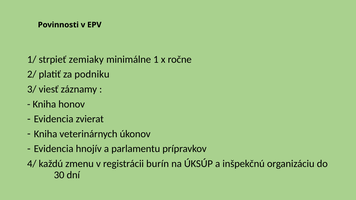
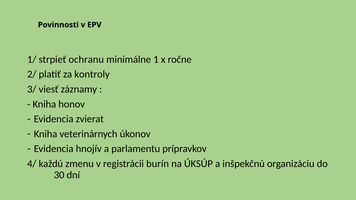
zemiaky: zemiaky -> ochranu (86, 59)
podniku: podniku -> kontroly (92, 74)
